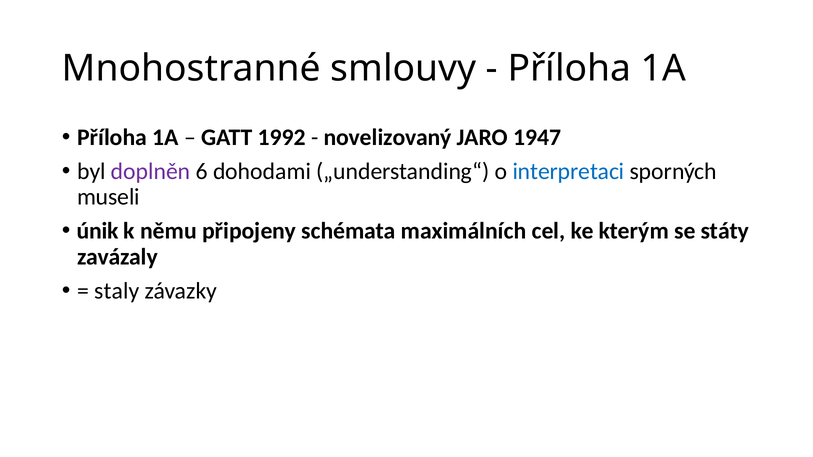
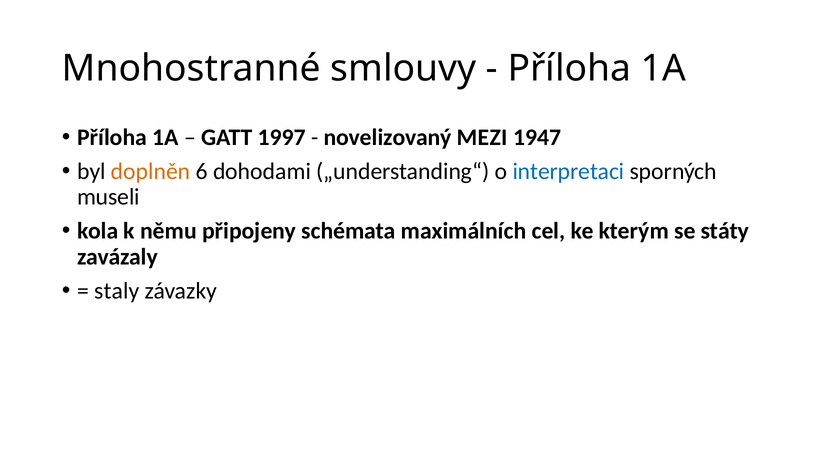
1992: 1992 -> 1997 (282, 137)
JARO: JARO -> MEZI (482, 137)
doplněn colour: purple -> orange (151, 172)
únik: únik -> kola (98, 231)
